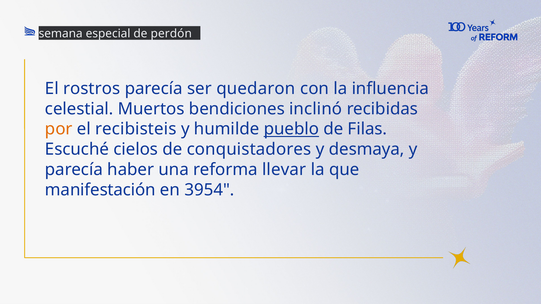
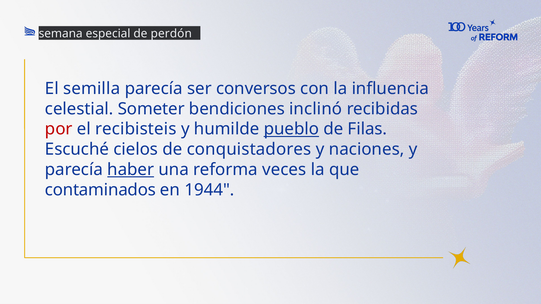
rostros: rostros -> semilla (92, 89)
quedaron: quedaron -> conversos (256, 89)
Muertos: Muertos -> Someter (151, 109)
por colour: orange -> red (59, 129)
desmaya: desmaya -> naciones (367, 150)
haber underline: none -> present (131, 170)
llevar: llevar -> veces (284, 170)
manifestación: manifestación -> contaminados (100, 190)
3954: 3954 -> 1944 (209, 190)
